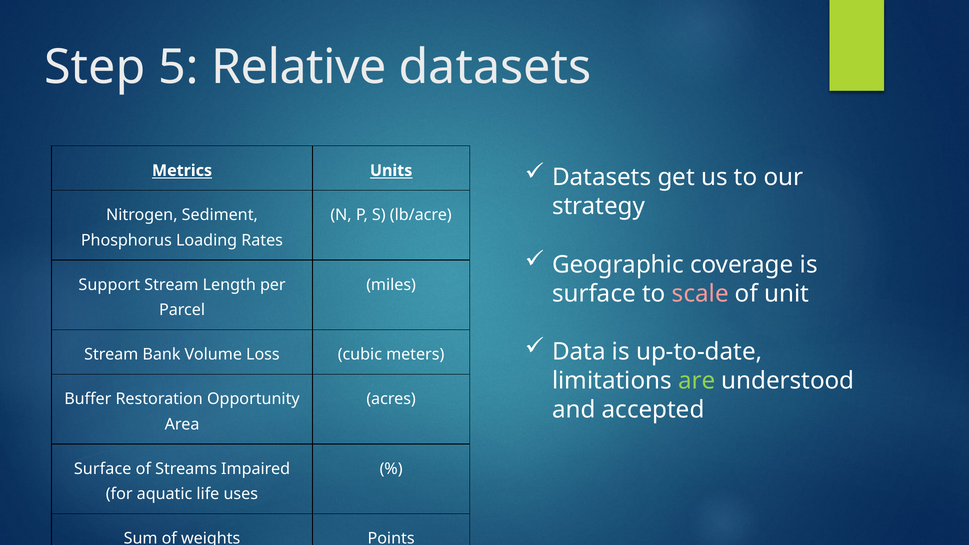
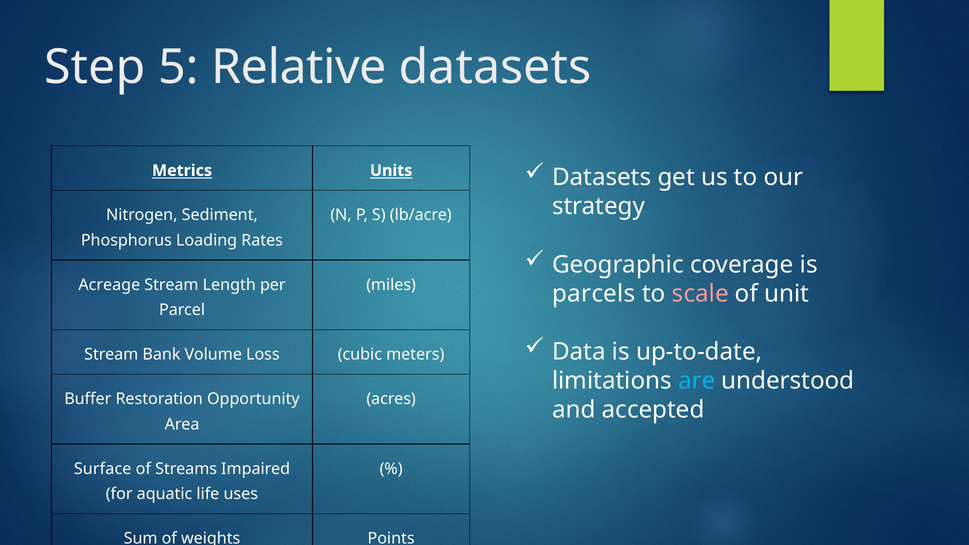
Support: Support -> Acreage (109, 285)
surface: surface -> parcels (594, 294)
are colour: light green -> light blue (697, 381)
